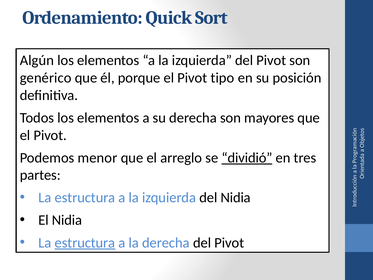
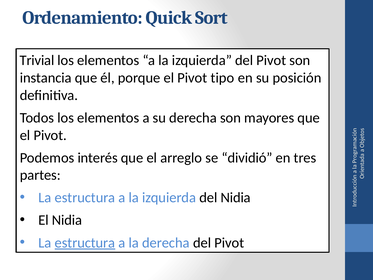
Algún: Algún -> Trivial (37, 60)
genérico: genérico -> instancia (46, 78)
menor: menor -> interés (98, 158)
dividió underline: present -> none (247, 158)
